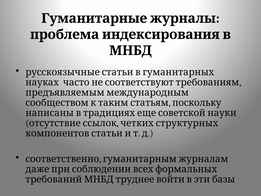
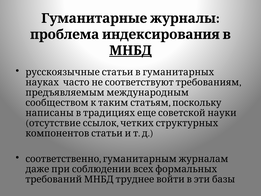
МНБД underline: none -> present (130, 51)
